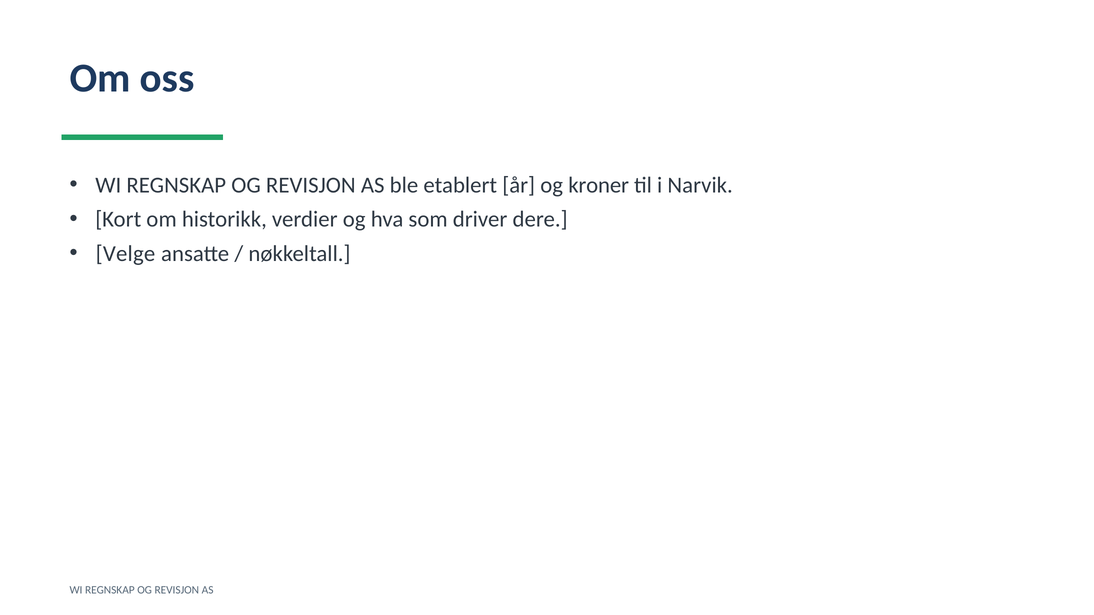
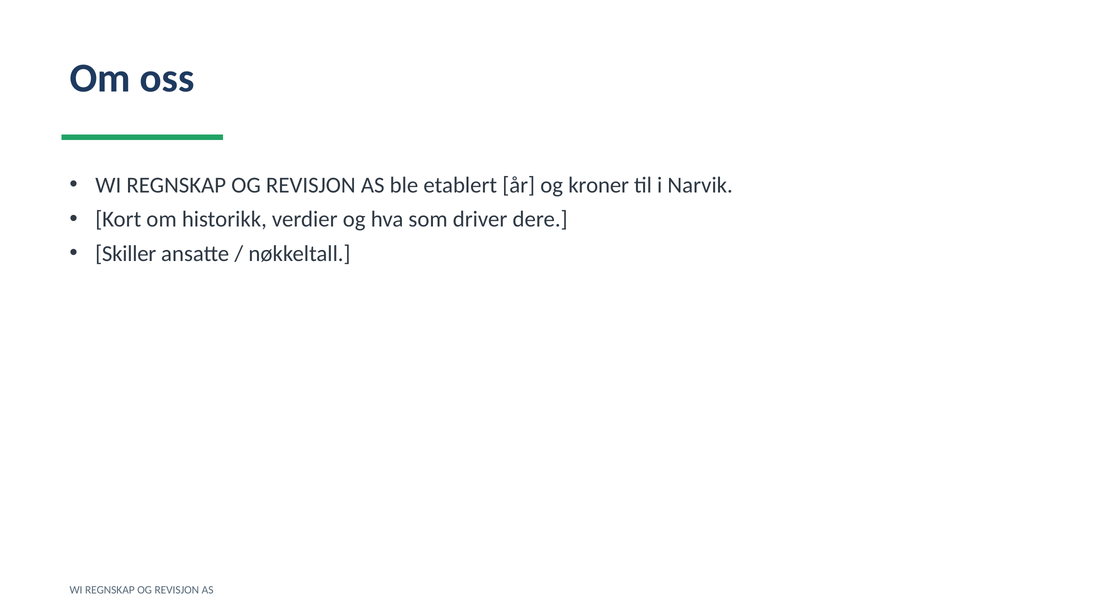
Velge: Velge -> Skiller (126, 254)
